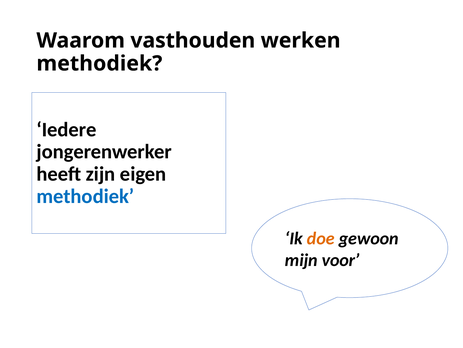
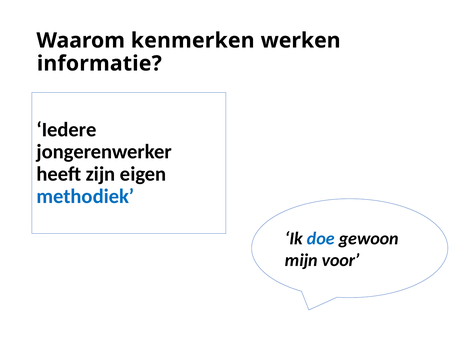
vasthouden: vasthouden -> kenmerken (193, 40)
methodiek: methodiek -> informatie (99, 63)
doe colour: orange -> blue (321, 238)
